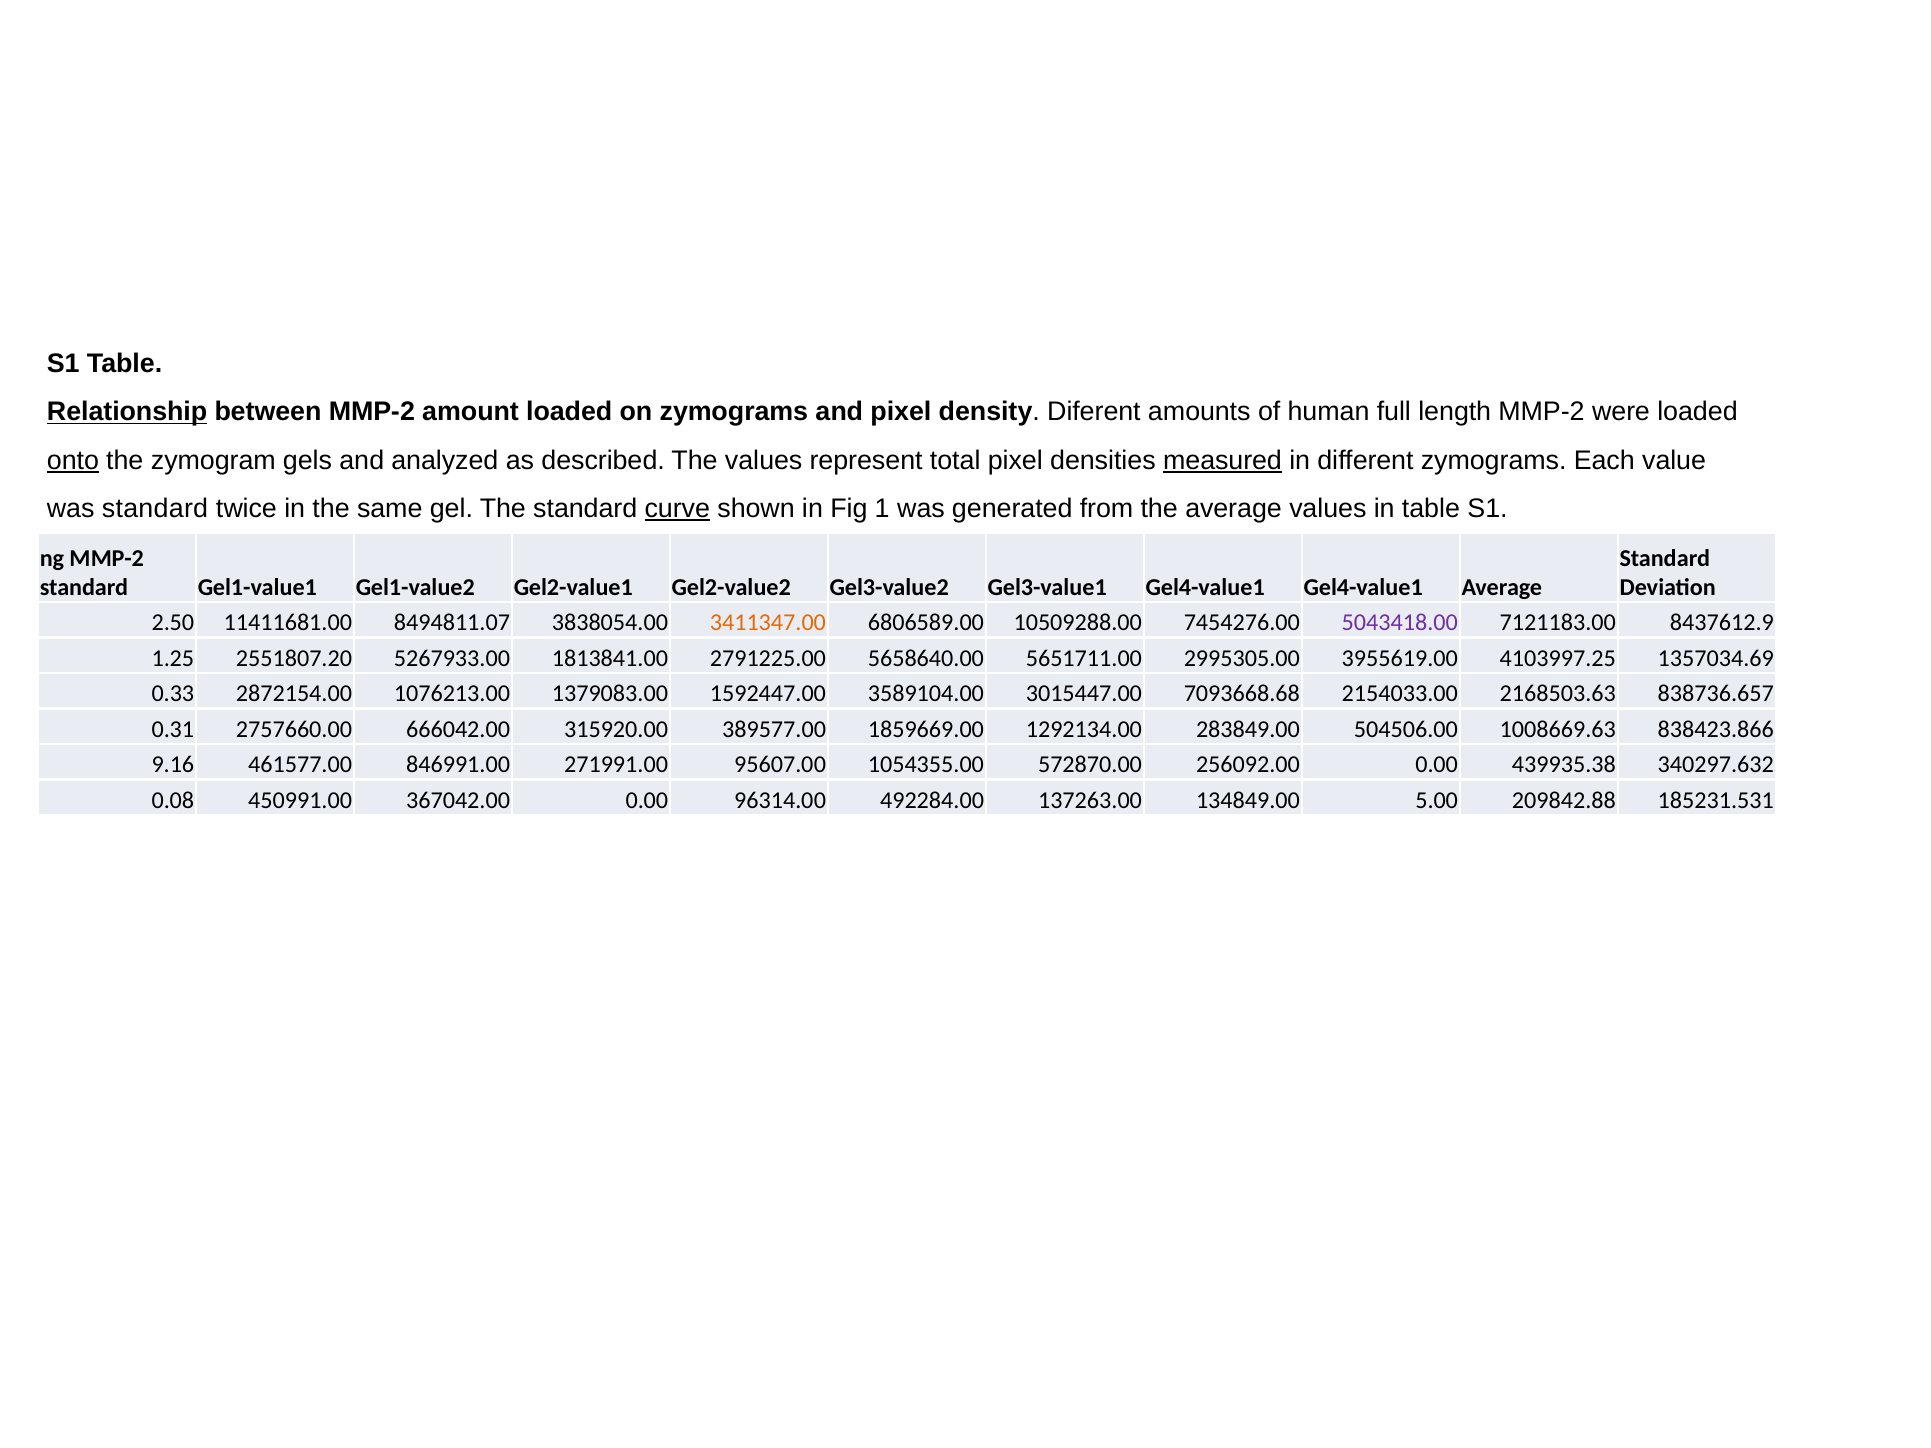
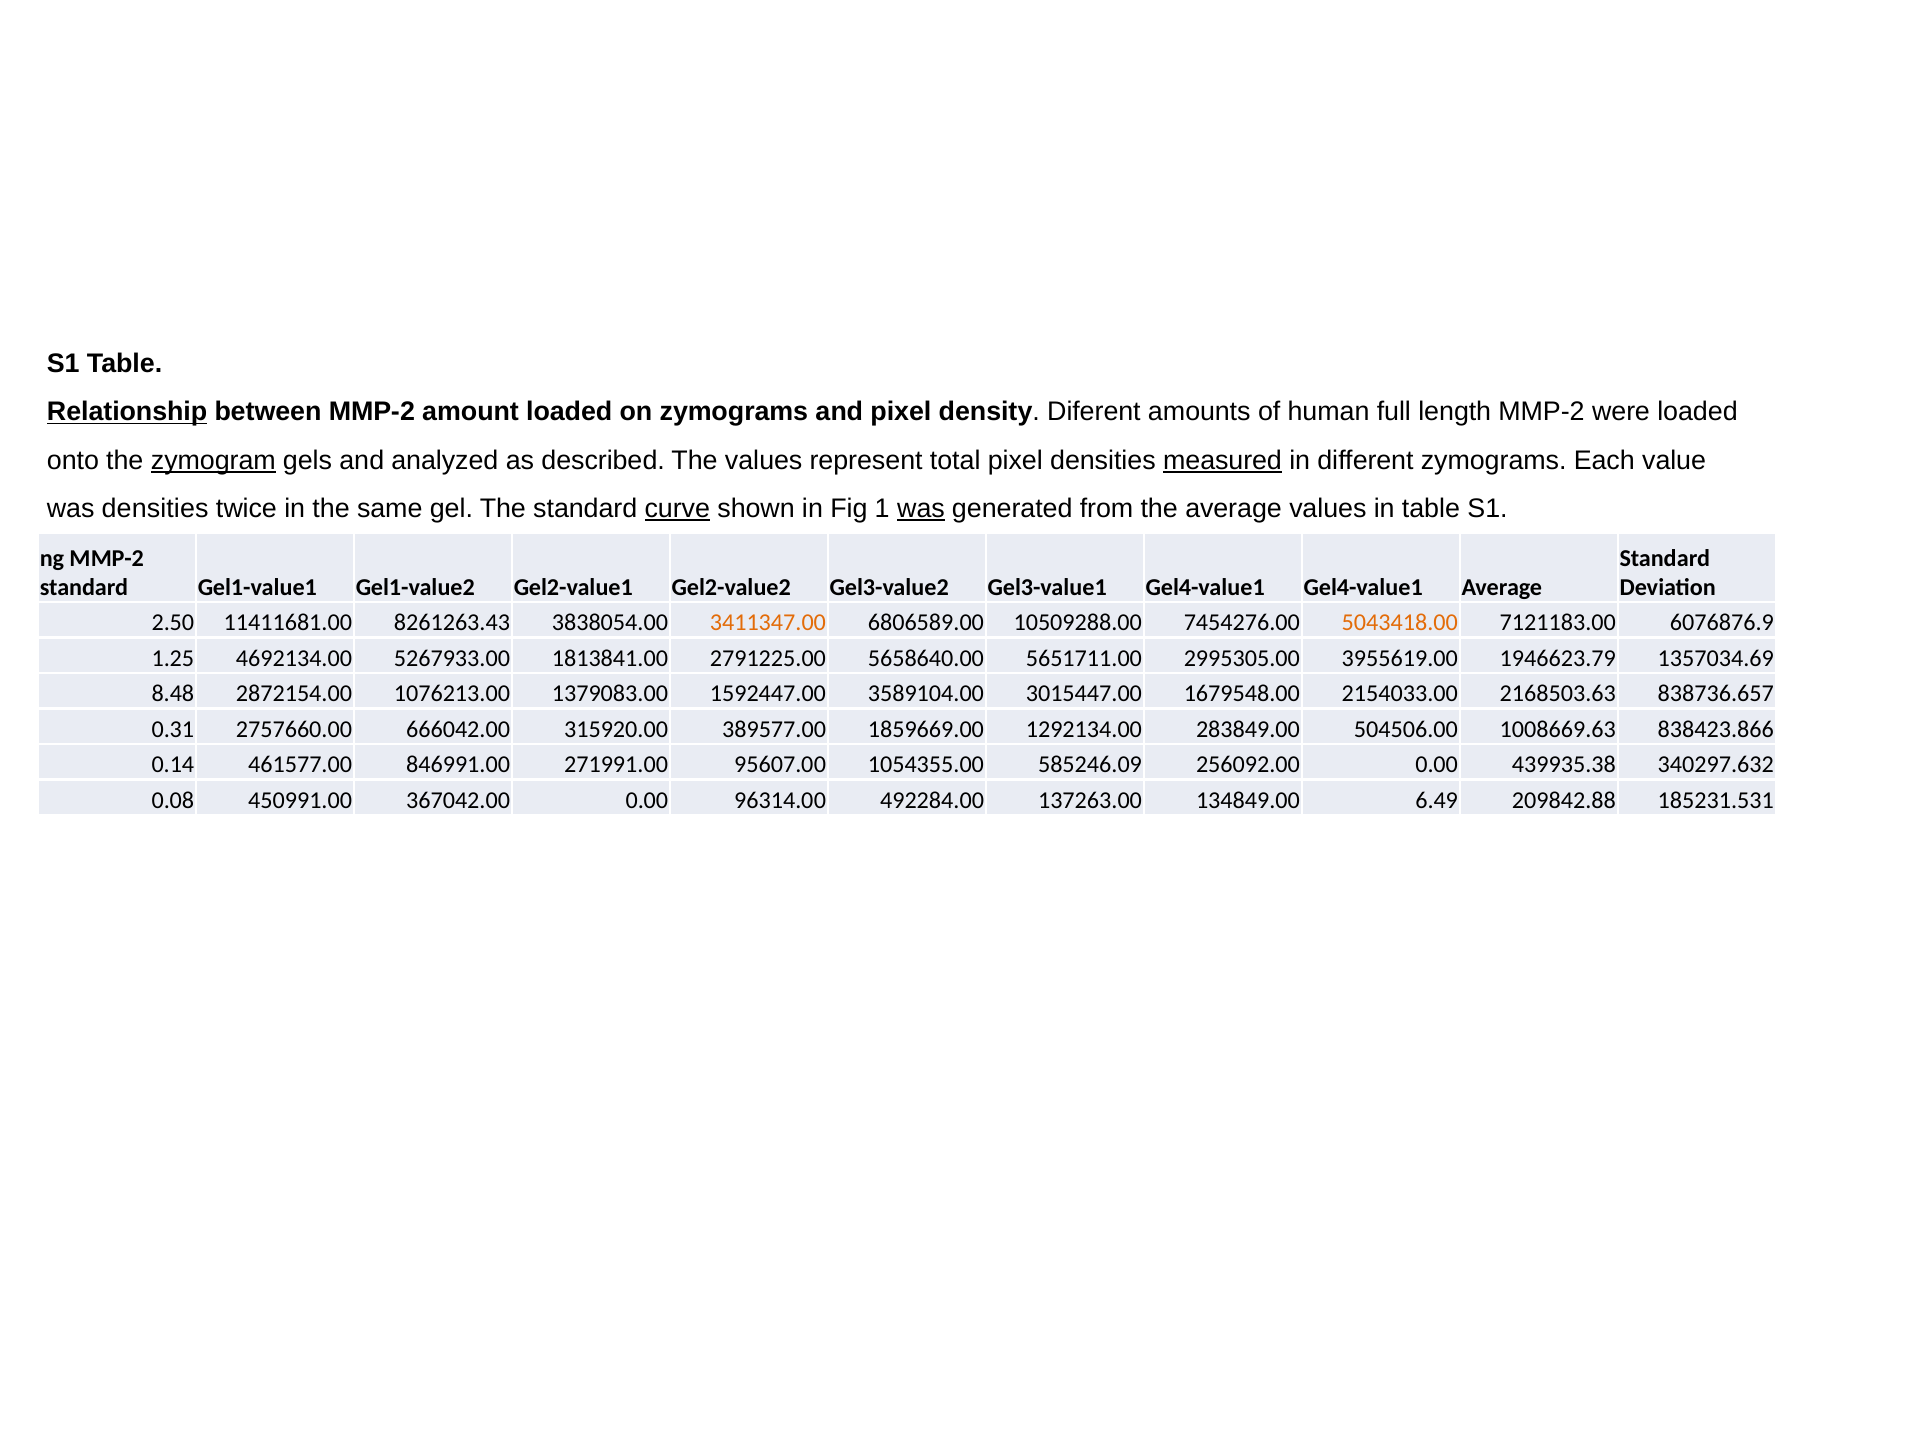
onto underline: present -> none (73, 460)
zymogram underline: none -> present (213, 460)
was standard: standard -> densities (155, 509)
was underline: none -> present (921, 509)
8494811.07: 8494811.07 -> 8261263.43 (452, 623)
5043418.00 colour: purple -> orange (1400, 623)
8437612.9: 8437612.9 -> 6076876.9 (1722, 623)
2551807.20: 2551807.20 -> 4692134.00 (294, 659)
4103997.25: 4103997.25 -> 1946623.79 (1558, 659)
0.33: 0.33 -> 8.48 (173, 694)
7093668.68: 7093668.68 -> 1679548.00 (1242, 694)
9.16: 9.16 -> 0.14 (173, 765)
572870.00: 572870.00 -> 585246.09 (1090, 765)
5.00: 5.00 -> 6.49 (1437, 801)
